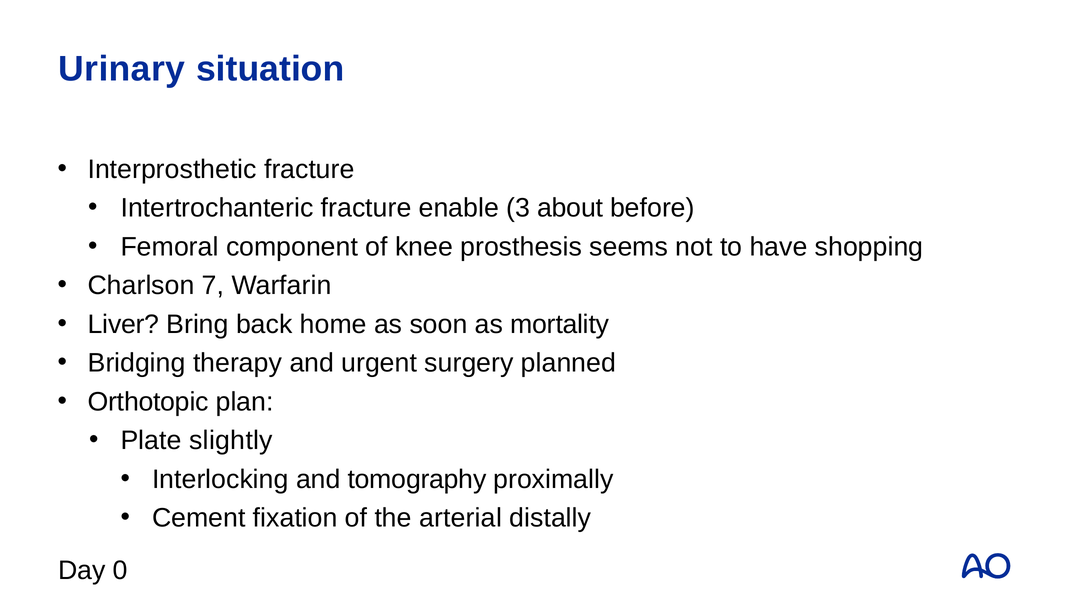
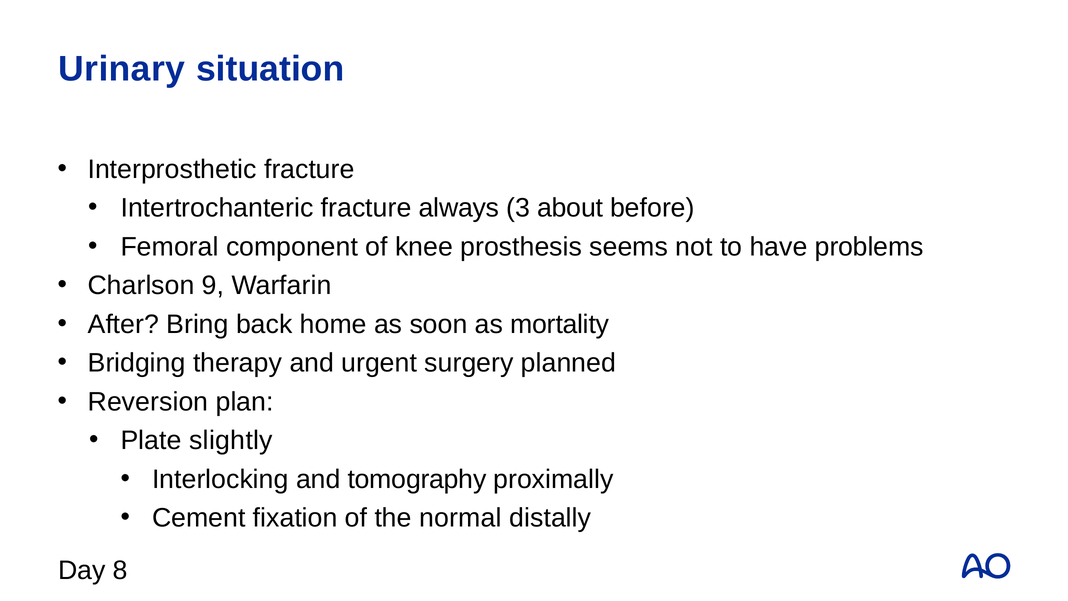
enable: enable -> always (459, 208)
shopping: shopping -> problems (869, 247)
7: 7 -> 9 (213, 285)
Liver: Liver -> After (123, 324)
Orthotopic: Orthotopic -> Reversion (148, 402)
arterial: arterial -> normal (460, 518)
0: 0 -> 8 (120, 570)
